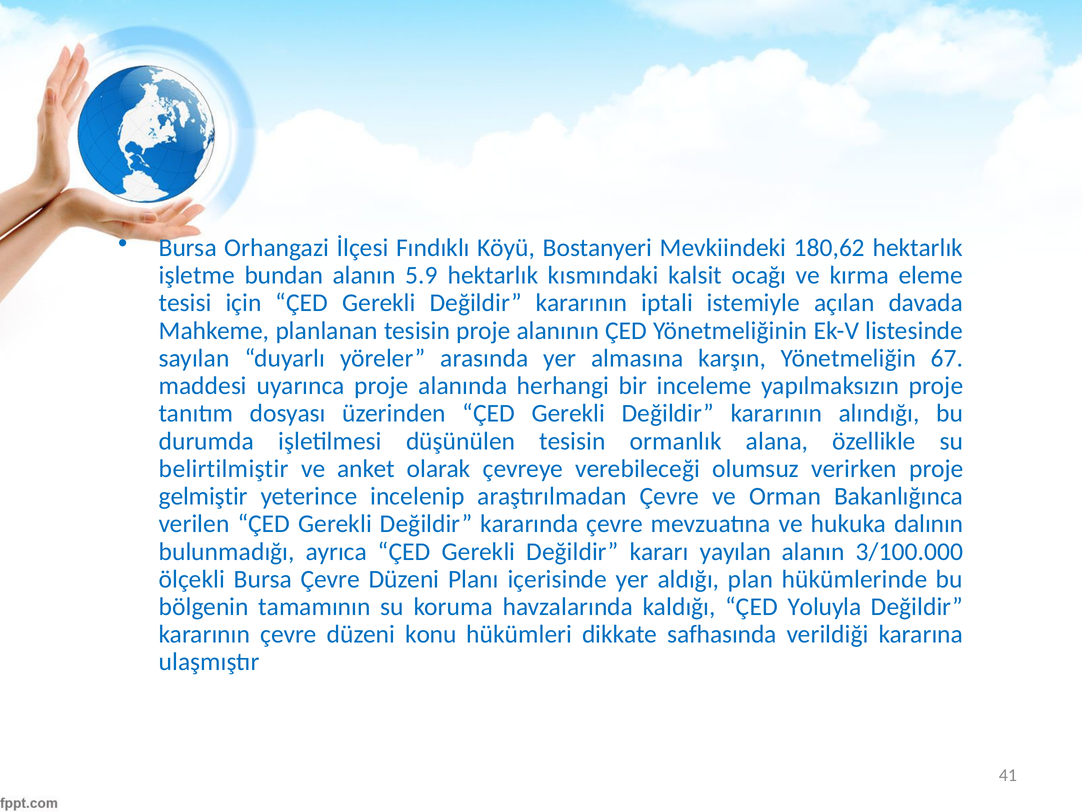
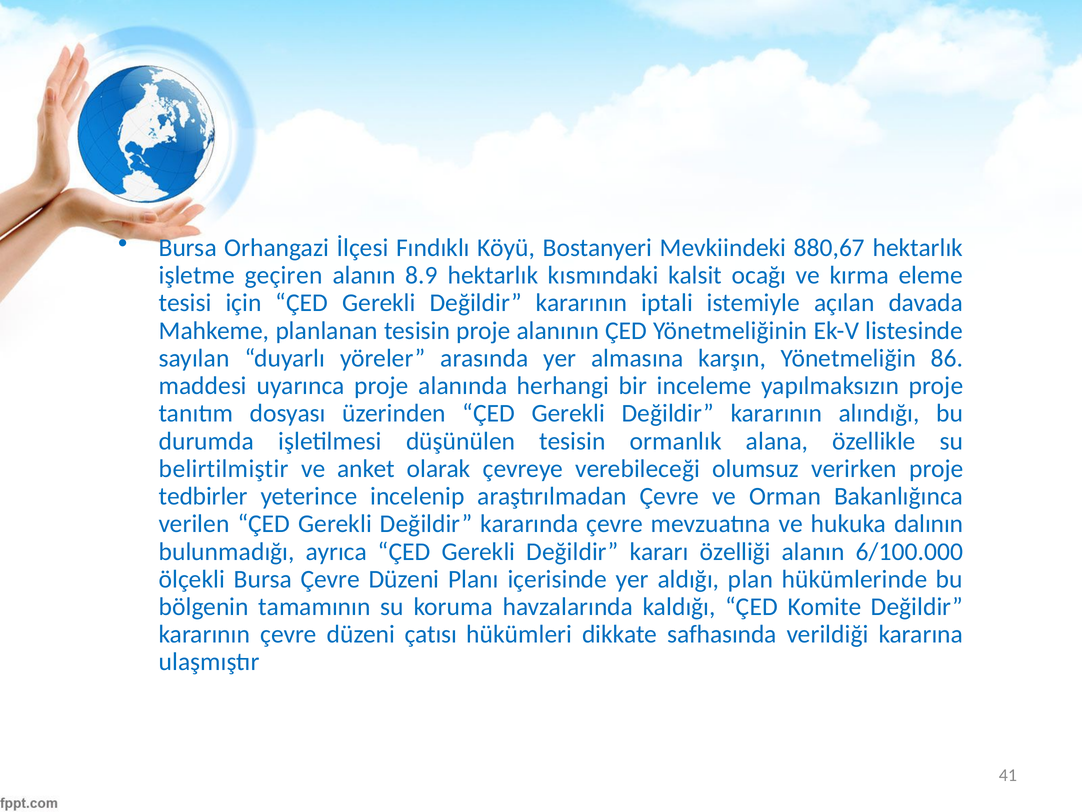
180,62: 180,62 -> 880,67 (829, 248)
bundan: bundan -> geçiren (284, 275)
5.9: 5.9 -> 8.9 (422, 275)
67: 67 -> 86 (947, 358)
gelmiştir: gelmiştir -> tedbirler (203, 496)
yayılan: yayılan -> özelliği (735, 551)
3/100.000: 3/100.000 -> 6/100.000 (909, 551)
Yoluyla: Yoluyla -> Komite (824, 606)
konu: konu -> çatısı (431, 634)
